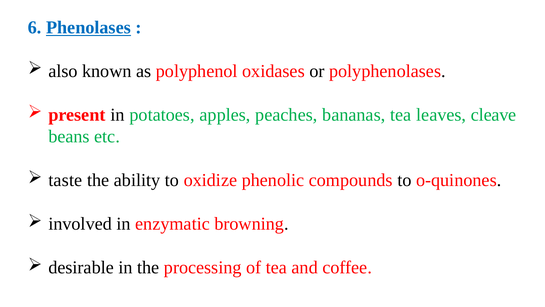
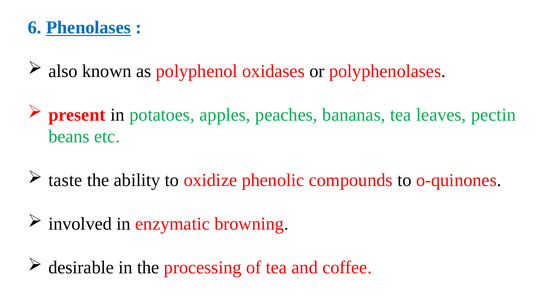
cleave: cleave -> pectin (494, 115)
